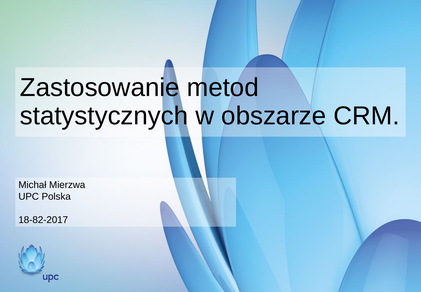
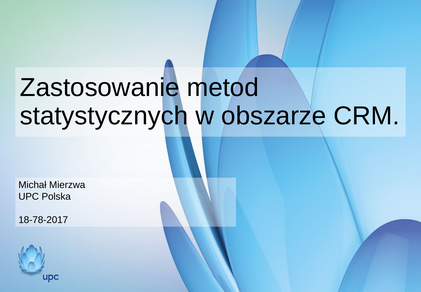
18-82-2017: 18-82-2017 -> 18-78-2017 (43, 220)
